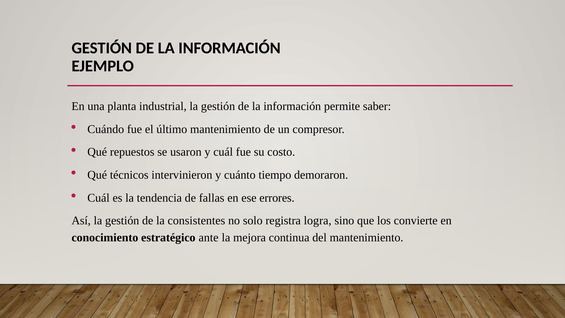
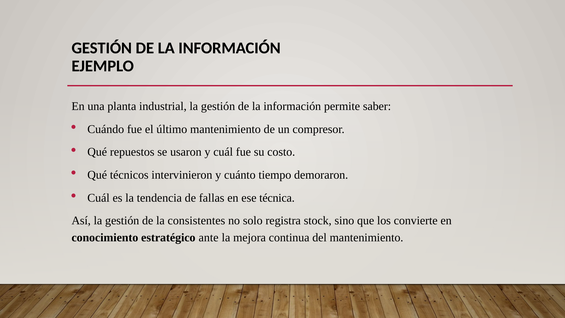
errores: errores -> técnica (277, 198)
logra: logra -> stock (318, 221)
